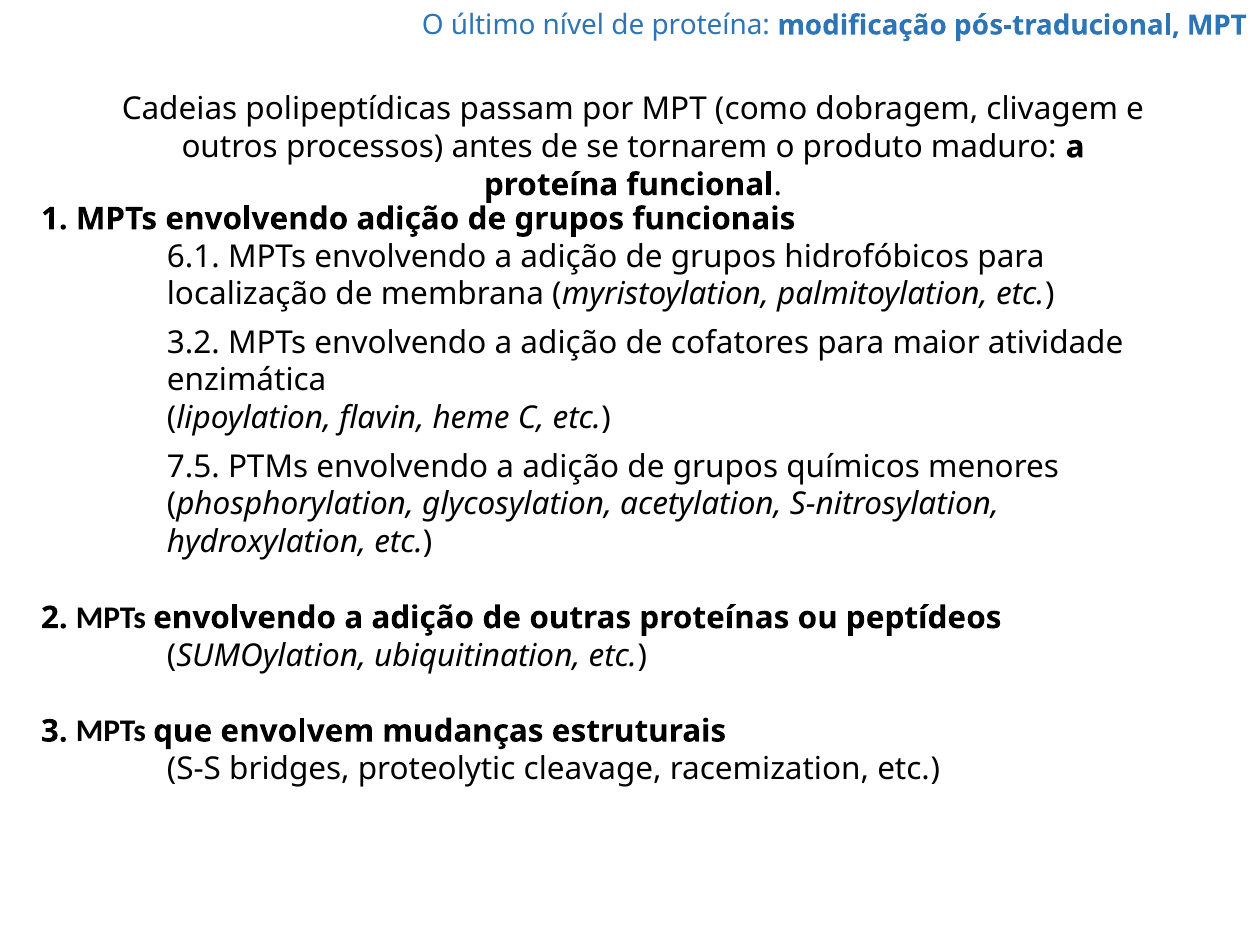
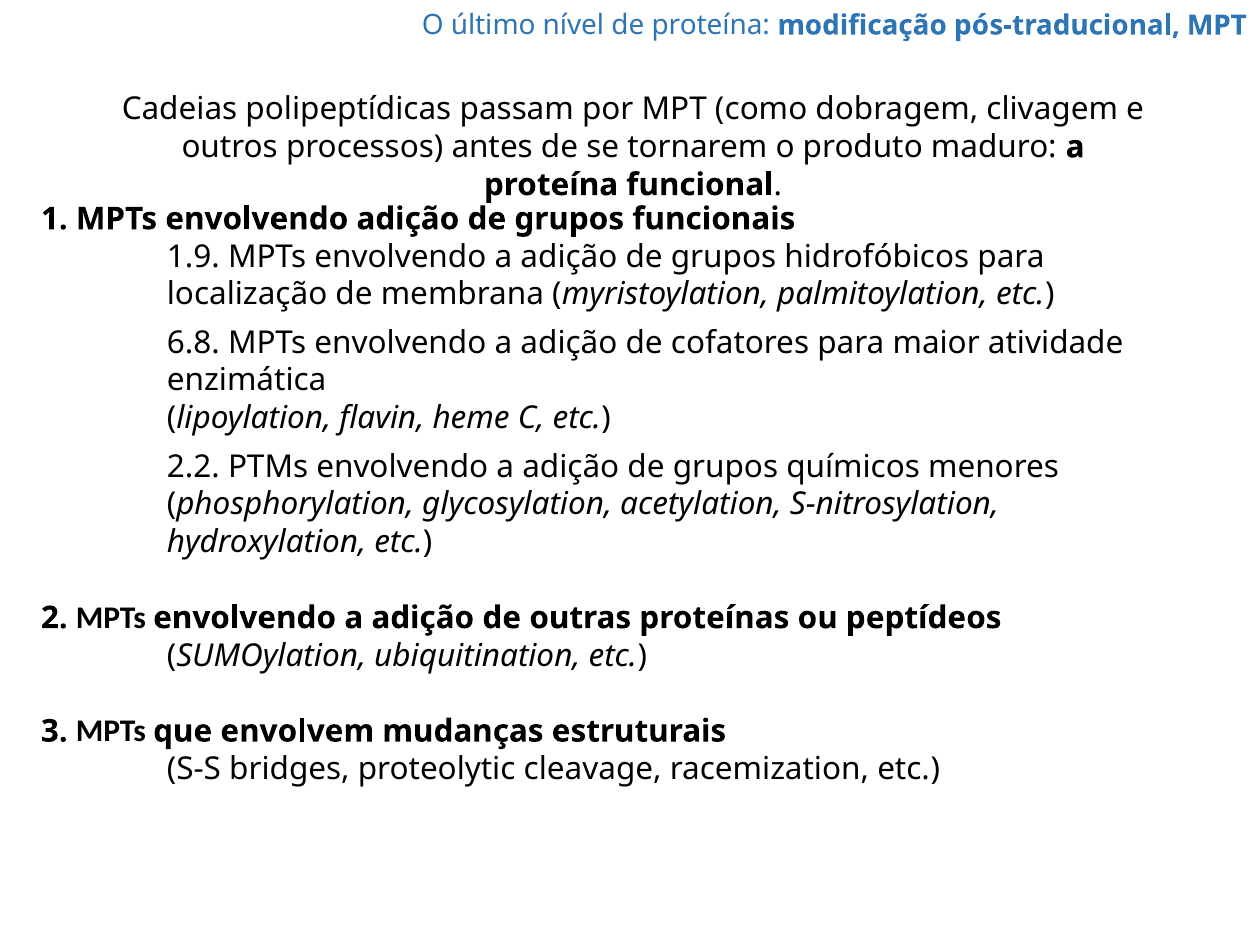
6.1: 6.1 -> 1.9 (193, 257)
3.2: 3.2 -> 6.8 (193, 343)
7.5: 7.5 -> 2.2 (193, 467)
